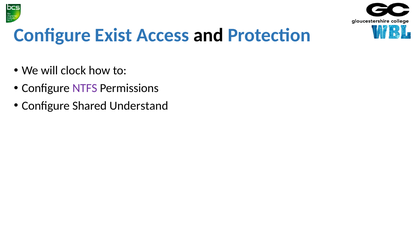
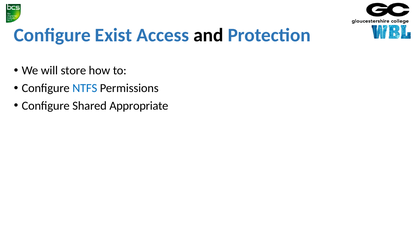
clock: clock -> store (73, 71)
NTFS colour: purple -> blue (85, 88)
Understand: Understand -> Appropriate (139, 106)
